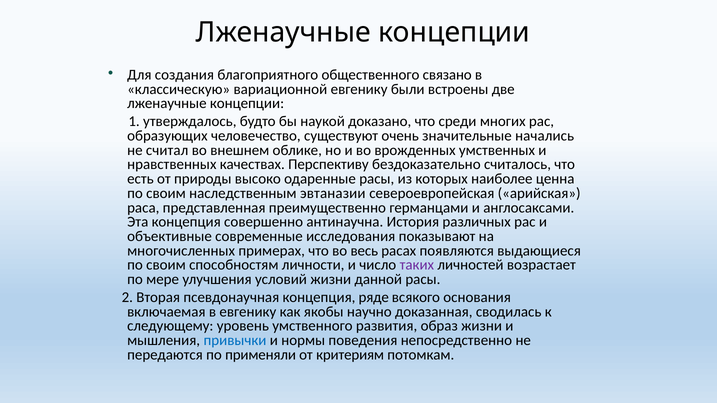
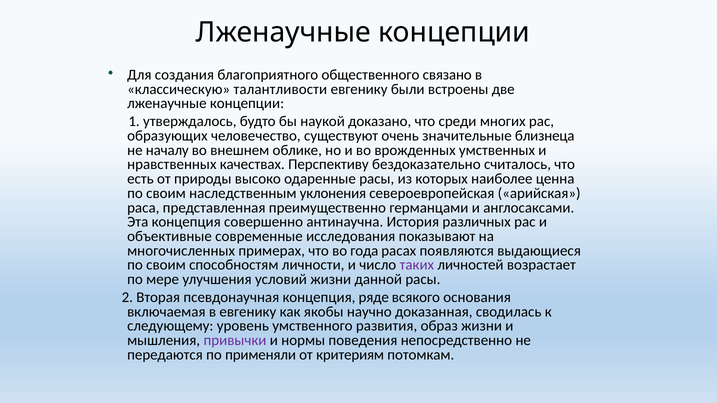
вариационной: вариационной -> талантливости (280, 89)
начались: начались -> близнеца (545, 136)
считал: считал -> началу (167, 150)
эвтаназии: эвтаназии -> уклонения (333, 193)
весь: весь -> года (364, 251)
привычки colour: blue -> purple (235, 341)
